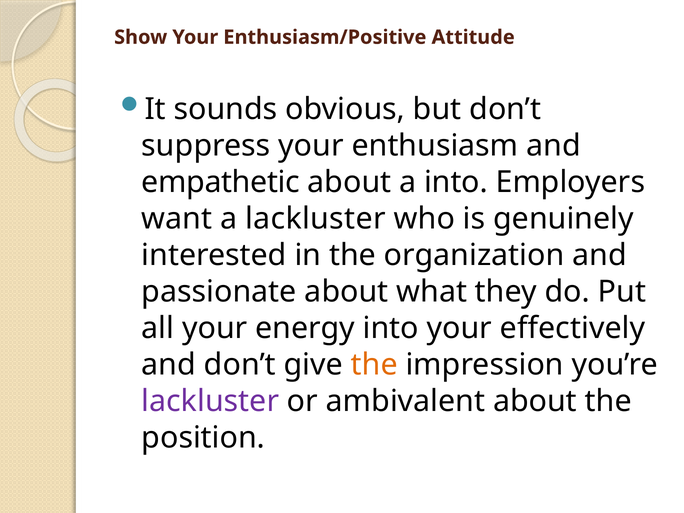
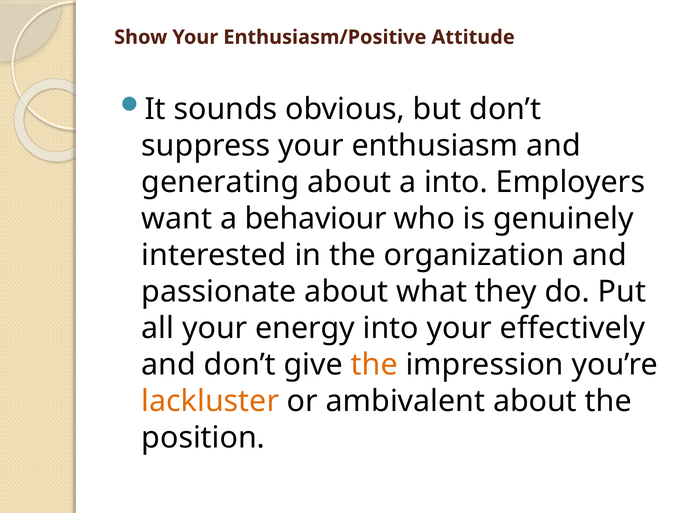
empathetic: empathetic -> generating (220, 182)
a lackluster: lackluster -> behaviour (316, 219)
lackluster colour: purple -> orange (210, 401)
